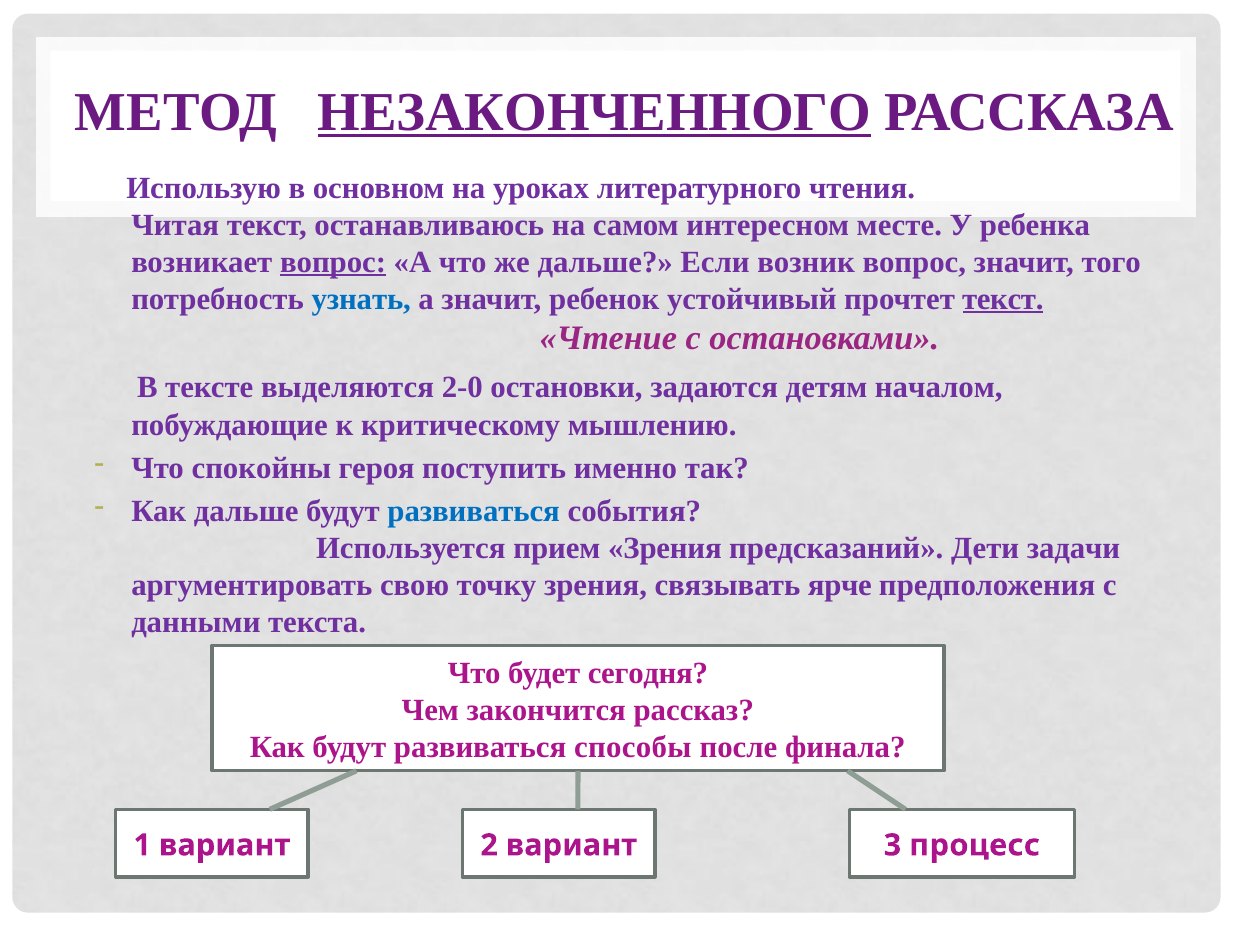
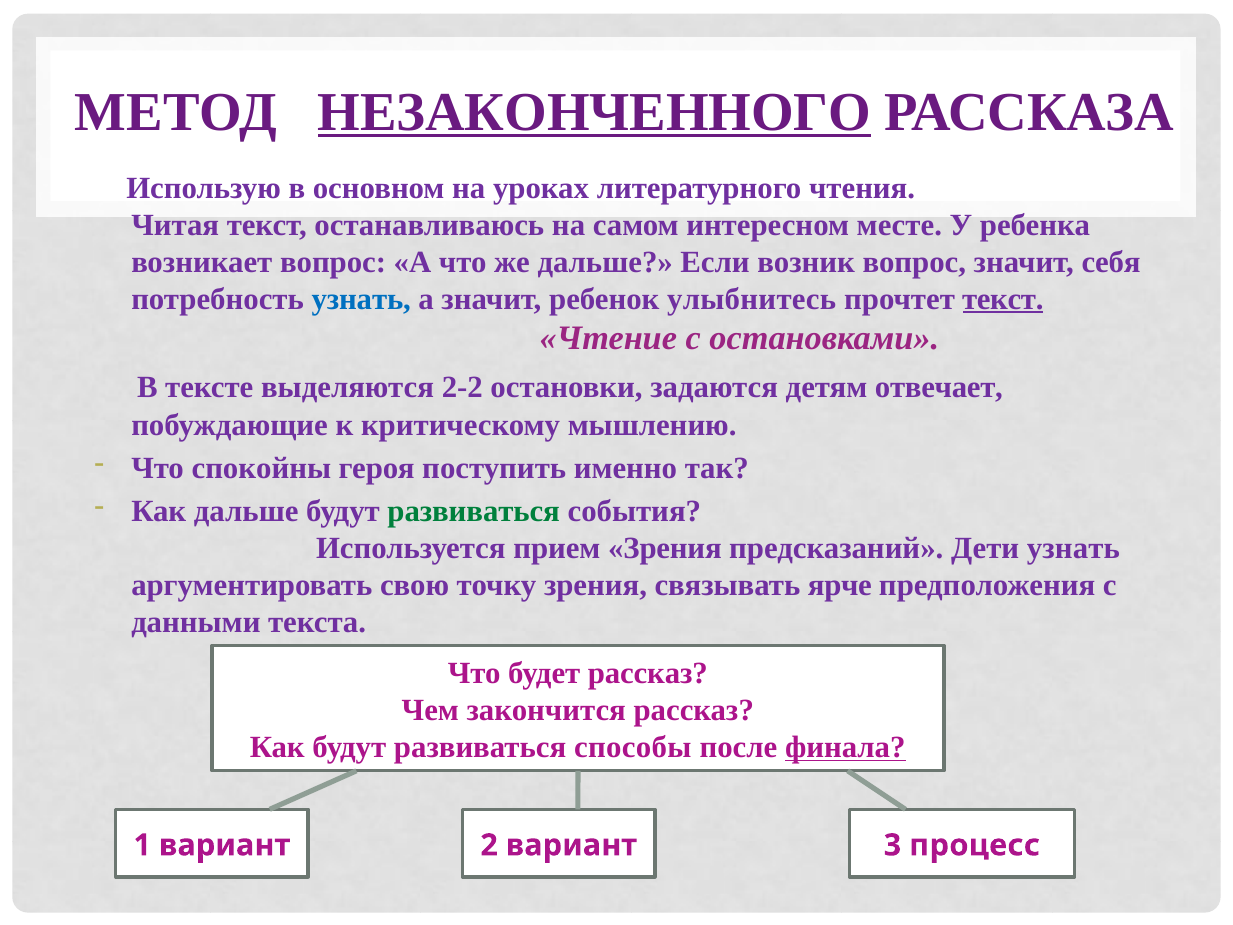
вопрос underline: present -> none (333, 262)
того: того -> себя (1111, 262)
устойчивый: устойчивый -> улыбнитесь (752, 299)
2-0: 2-0 -> 2-2 (462, 387)
началом: началом -> отвечает (939, 387)
развиваться colour: blue -> green (474, 511)
Дети задачи: задачи -> узнать (1073, 548)
будет сегодня: сегодня -> рассказ (648, 673)
финала underline: none -> present (845, 747)
